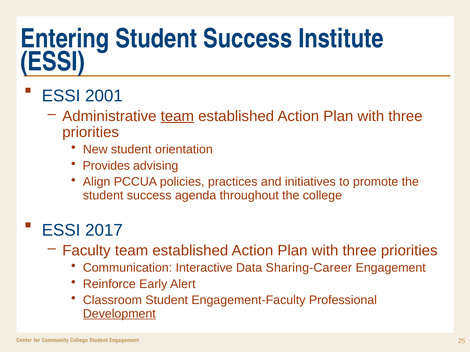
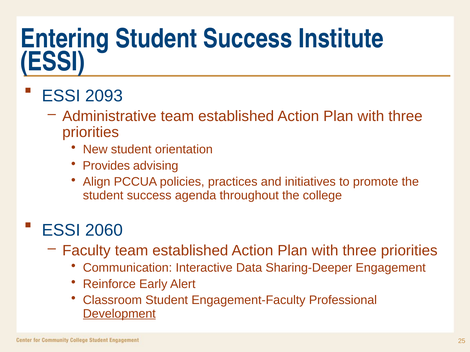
2001: 2001 -> 2093 (104, 96)
team underline: present -> none (177, 116)
2017: 2017 -> 2060 (104, 231)
Sharing-Career: Sharing-Career -> Sharing-Deeper (309, 268)
